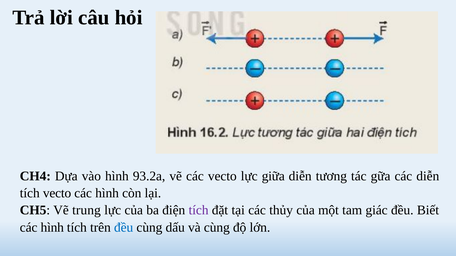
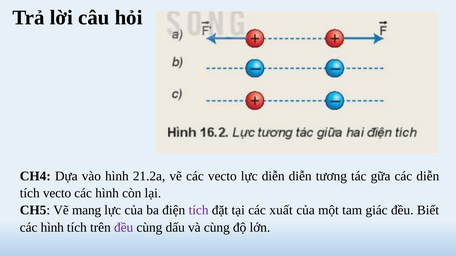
93.2a: 93.2a -> 21.2a (149, 177)
lực giữa: giữa -> diễn (273, 177)
trung: trung -> mang (87, 211)
thủy: thủy -> xuất (281, 211)
đều colour: blue -> purple (124, 228)
